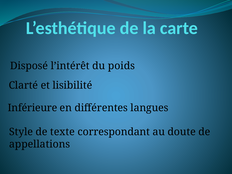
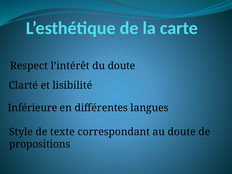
Disposé: Disposé -> Respect (29, 66)
du poids: poids -> doute (122, 66)
appellations: appellations -> propositions (40, 144)
